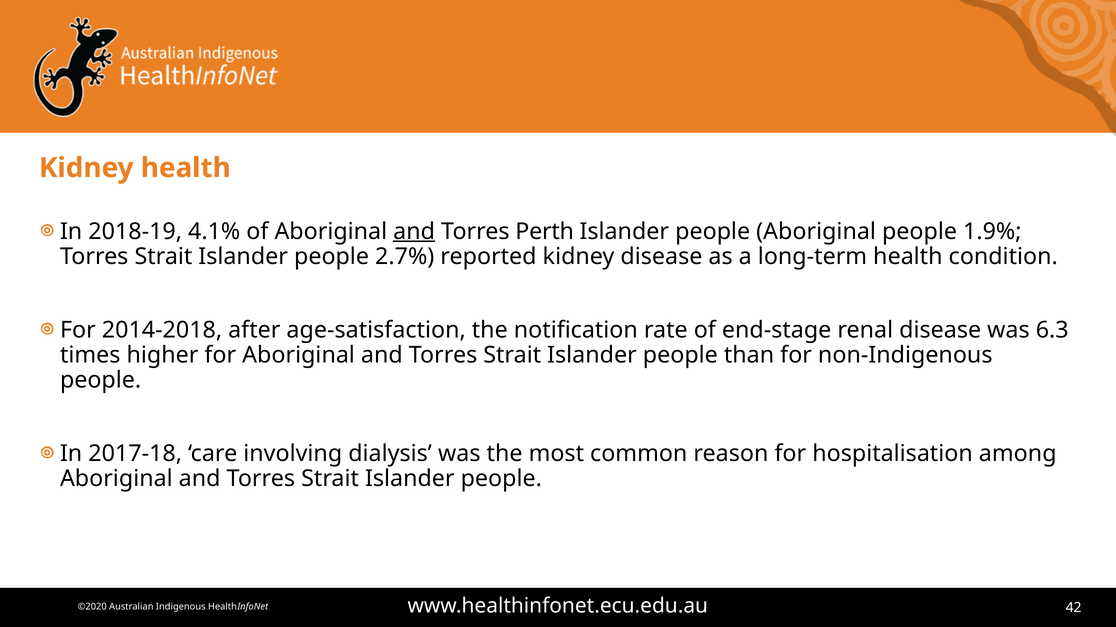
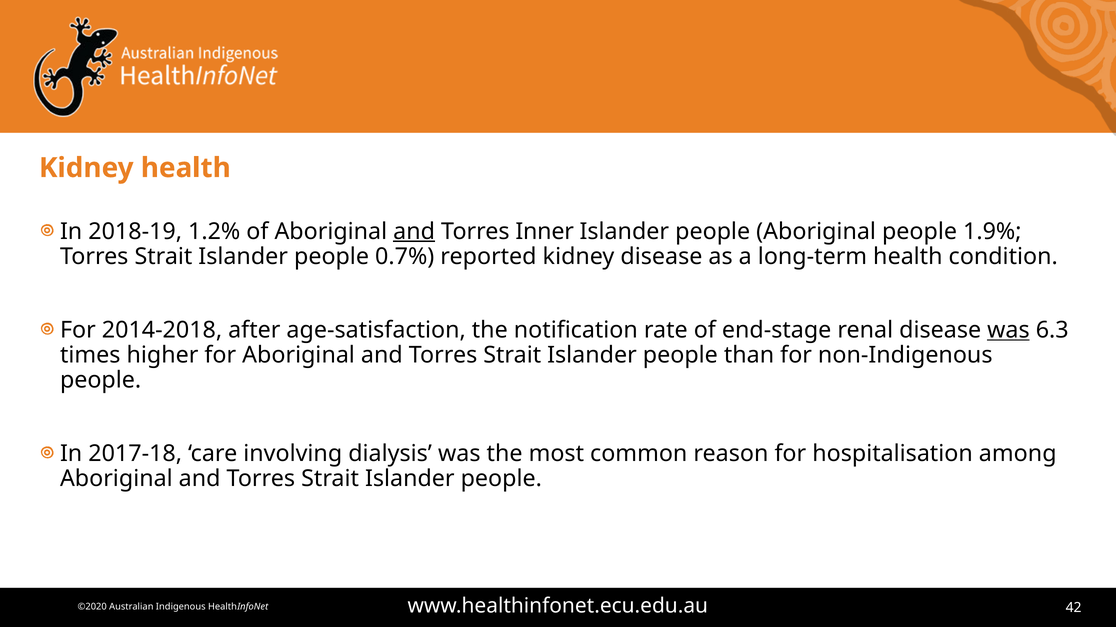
4.1%: 4.1% -> 1.2% (214, 232)
Perth: Perth -> Inner (545, 232)
2.7%: 2.7% -> 0.7% (405, 257)
was underline: none -> present (1008, 330)
